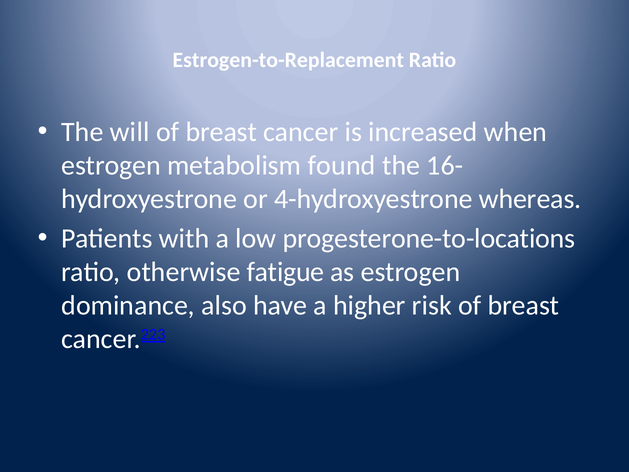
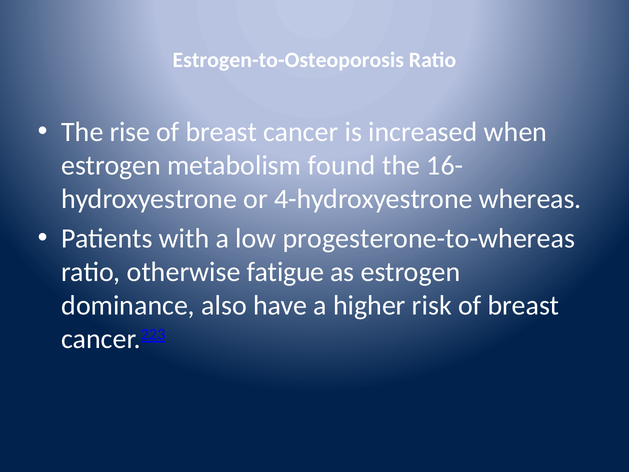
Estrogen-to-Replacement: Estrogen-to-Replacement -> Estrogen-to-Osteoporosis (288, 60)
will: will -> rise (130, 132)
progesterone-to-locations: progesterone-to-locations -> progesterone-to-whereas (429, 238)
